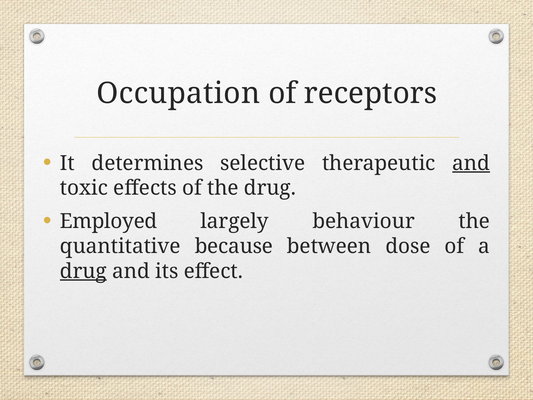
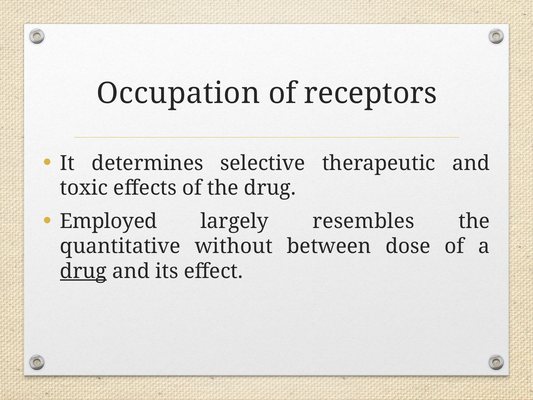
and underline: present -> none (471, 163)
behaviour: behaviour -> resembles (364, 221)
because: because -> without (234, 246)
